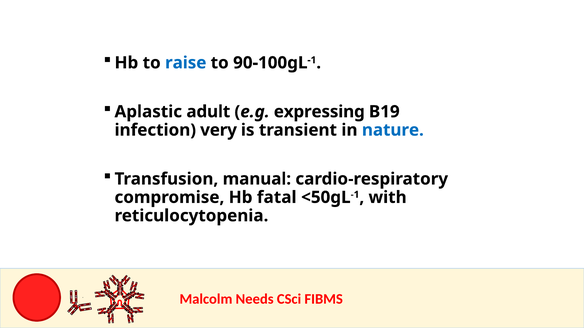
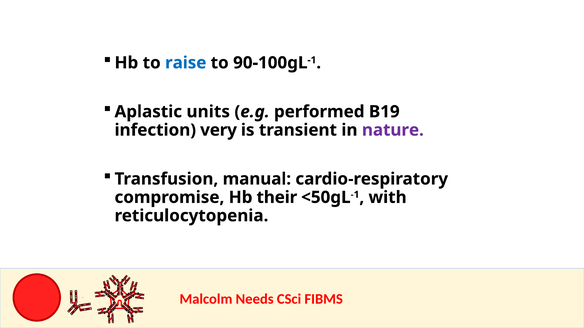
adult: adult -> units (208, 112)
expressing: expressing -> performed (319, 112)
nature colour: blue -> purple (393, 130)
fatal: fatal -> their (277, 198)
